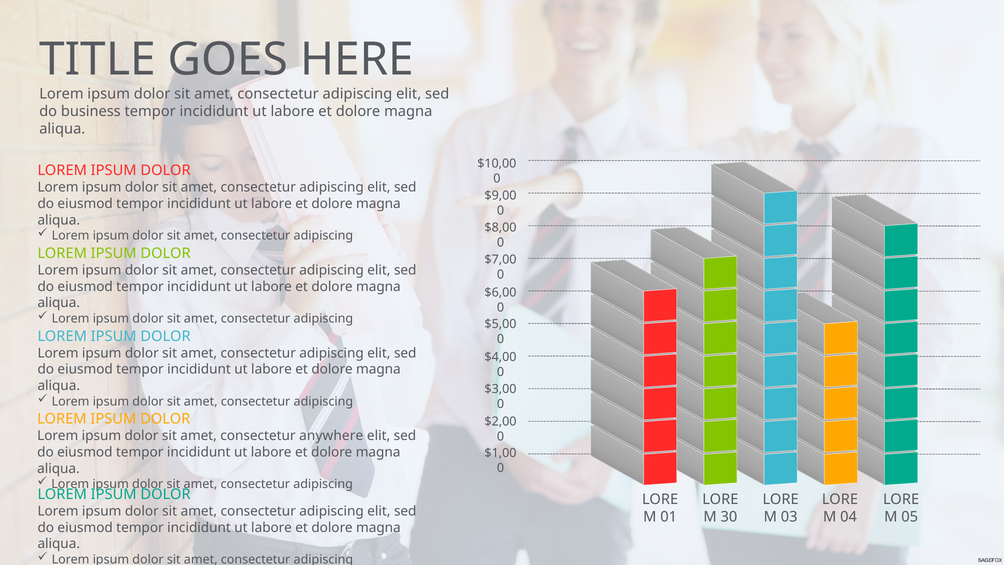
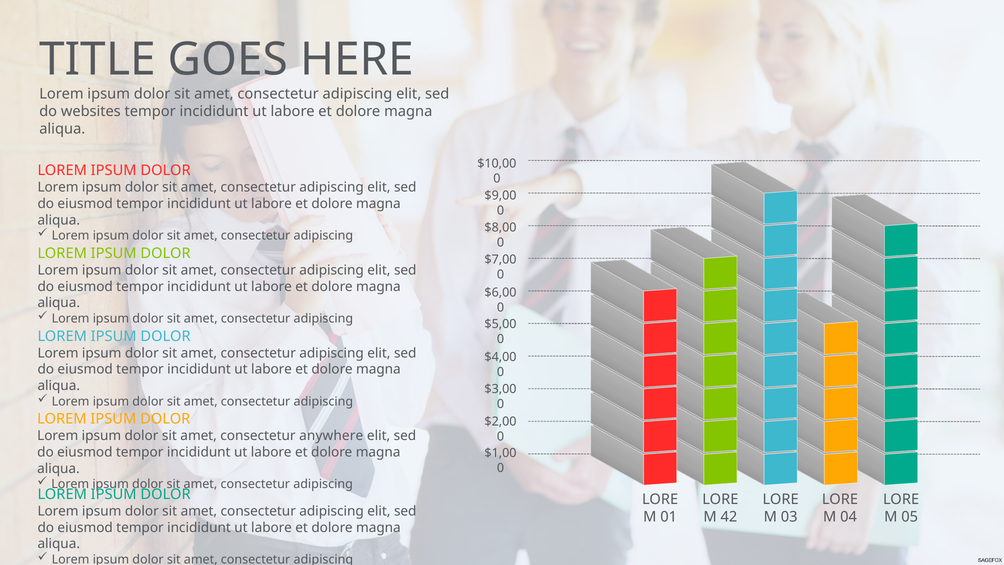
business: business -> websites (91, 111)
30: 30 -> 42 (729, 517)
